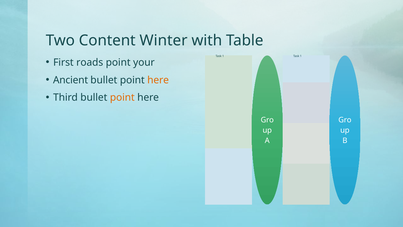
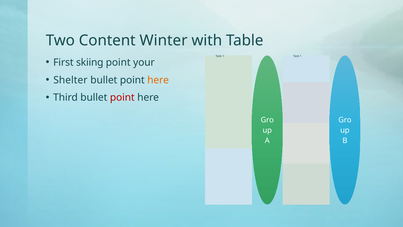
roads: roads -> skiing (90, 62)
Ancient: Ancient -> Shelter (70, 80)
point colour: orange -> red (122, 98)
